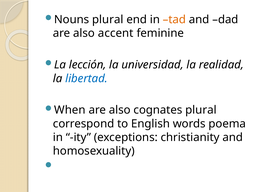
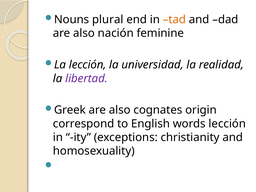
accent: accent -> nación (116, 33)
libertad colour: blue -> purple (86, 78)
When: When -> Greek (70, 110)
cognates plural: plural -> origin (201, 110)
words poema: poema -> lección (227, 124)
